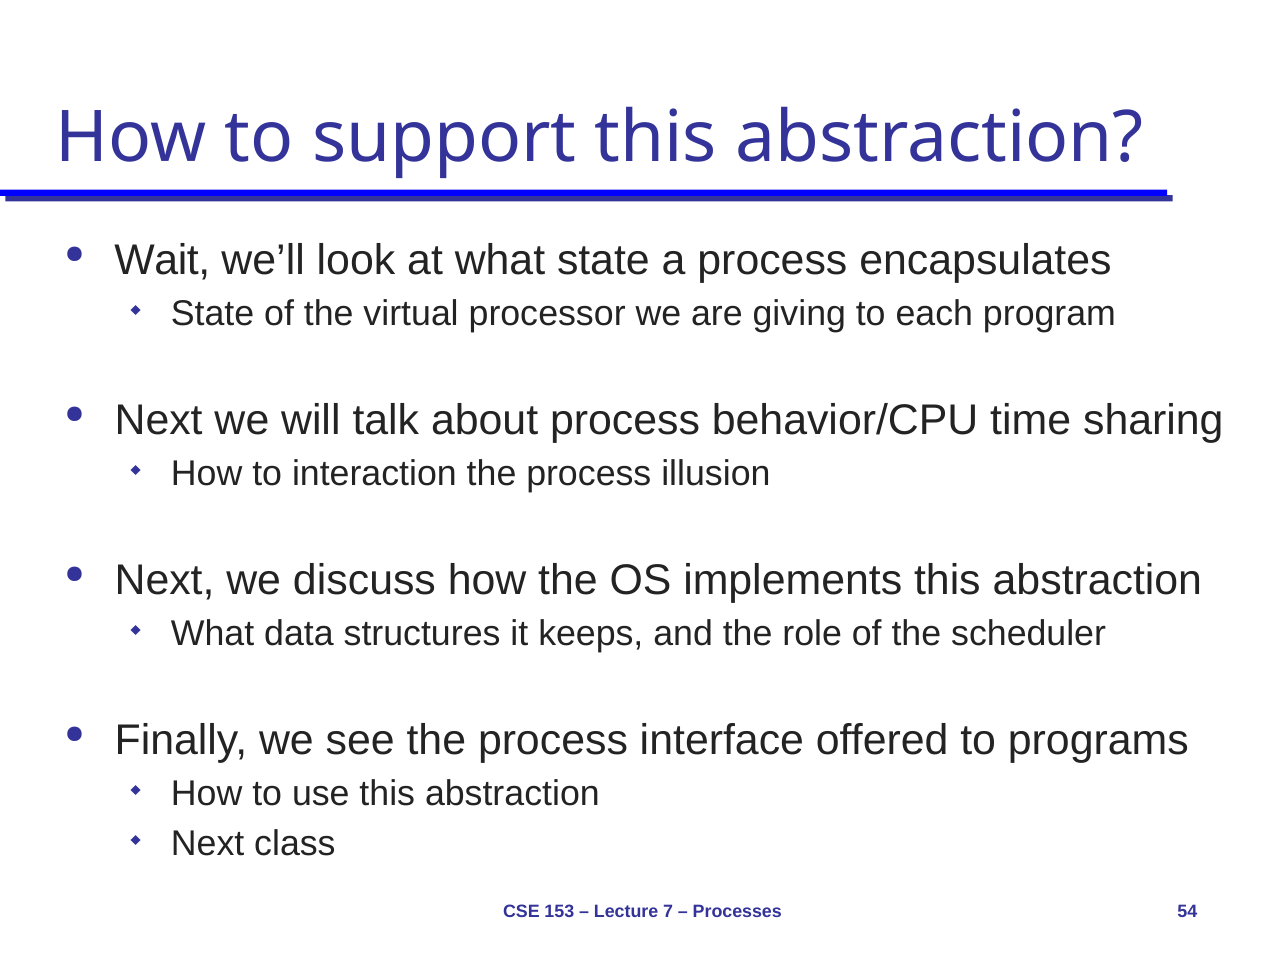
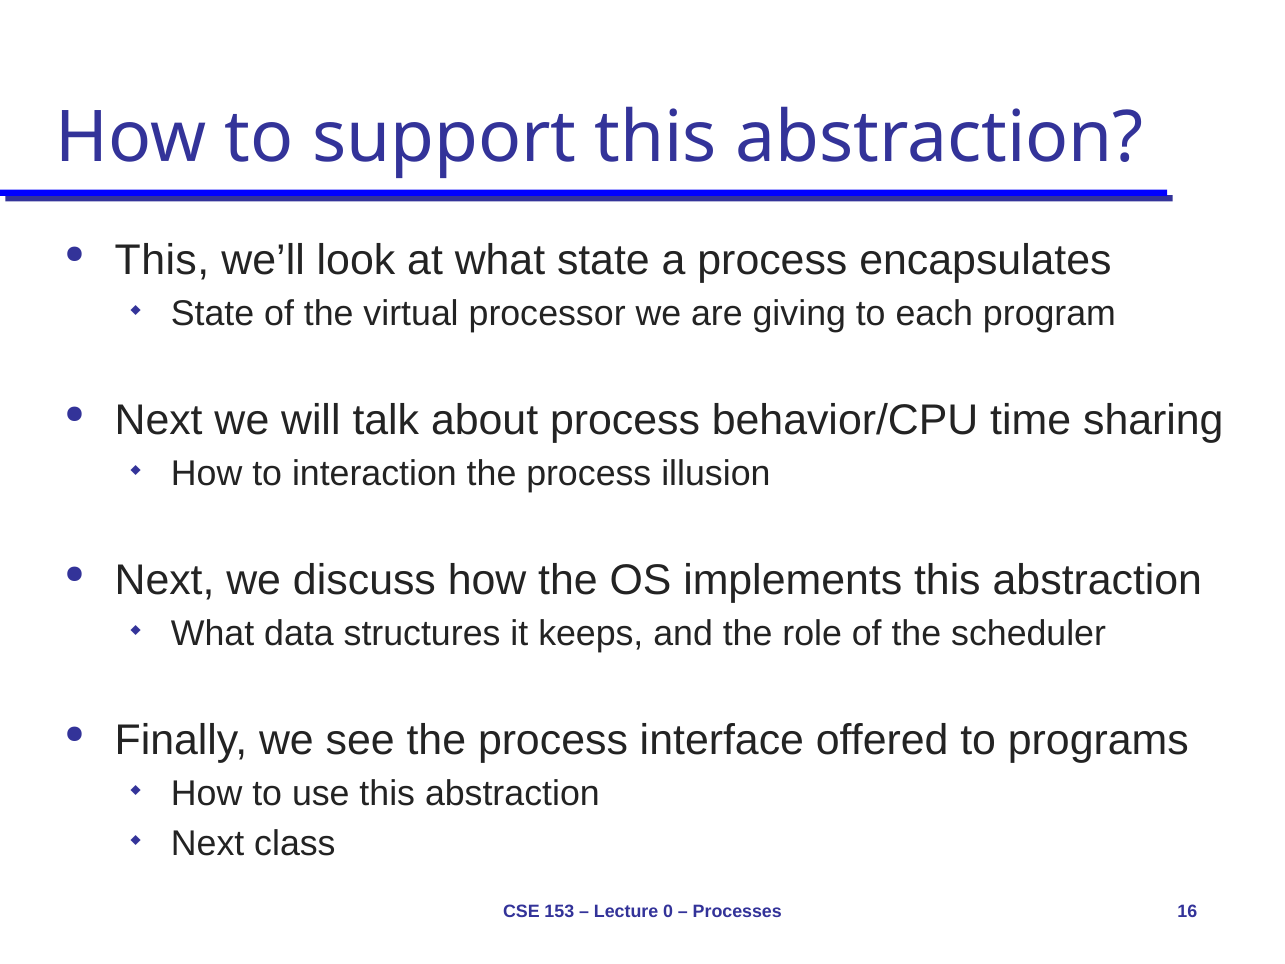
Wait: Wait -> This (162, 260)
7: 7 -> 0 (668, 911)
54: 54 -> 16 (1187, 911)
